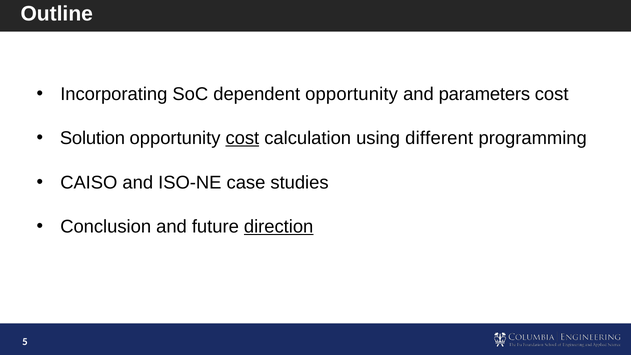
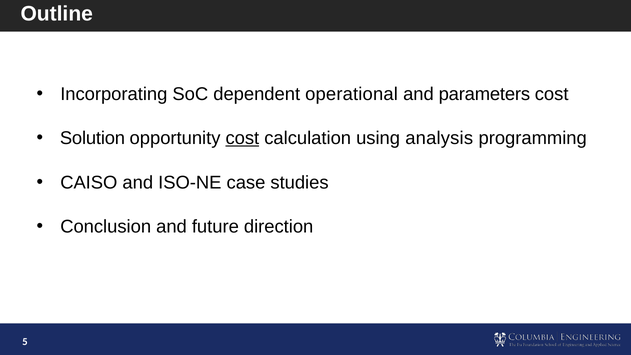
dependent opportunity: opportunity -> operational (352, 94)
different: different -> analysis (439, 138)
direction underline: present -> none (279, 227)
